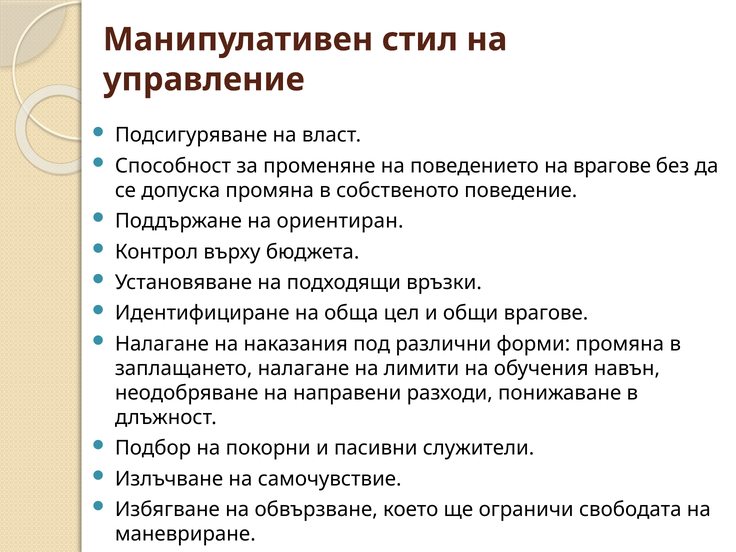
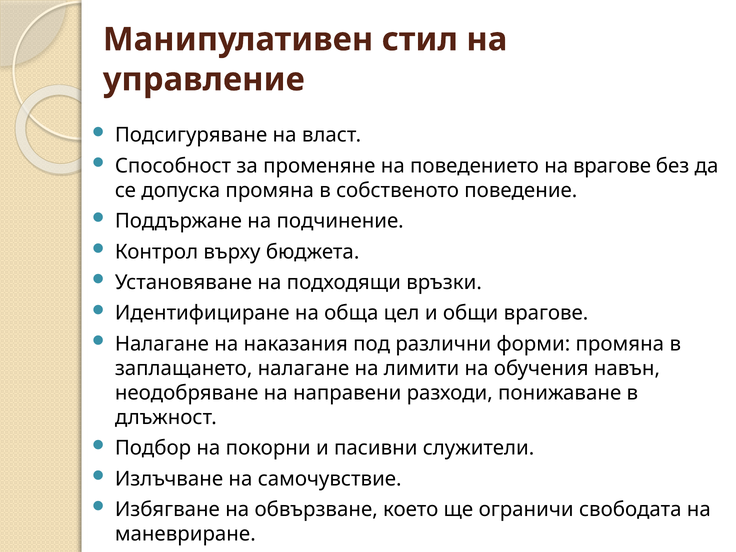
ориентиран: ориентиран -> подчинение (340, 221)
